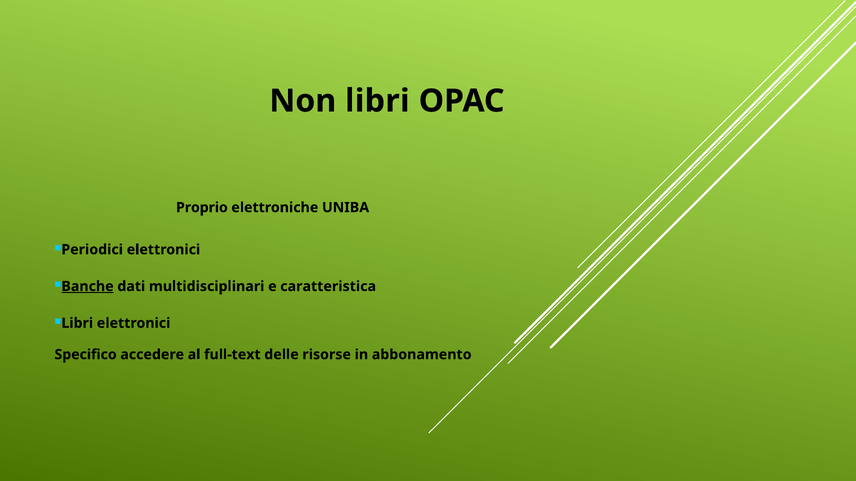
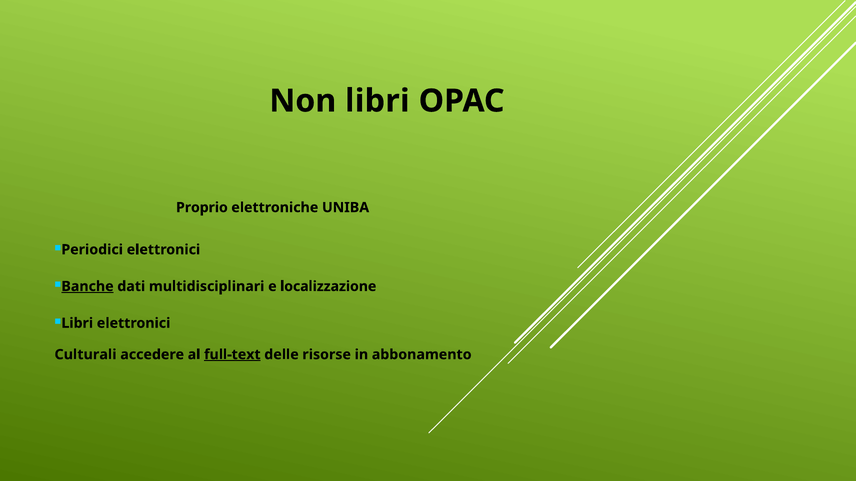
caratteristica: caratteristica -> localizzazione (328, 287)
Specifico: Specifico -> Culturali (86, 355)
full-text underline: none -> present (232, 355)
